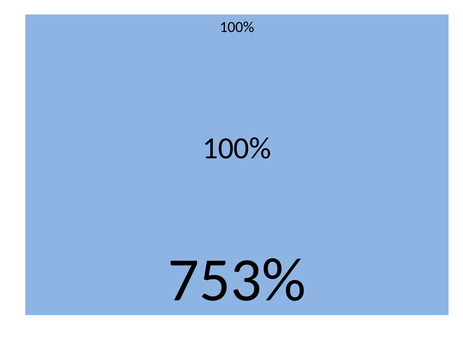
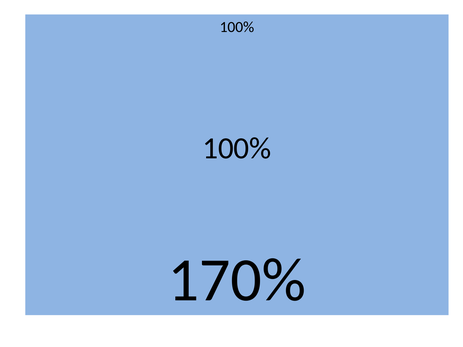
753%: 753% -> 170% (237, 280)
